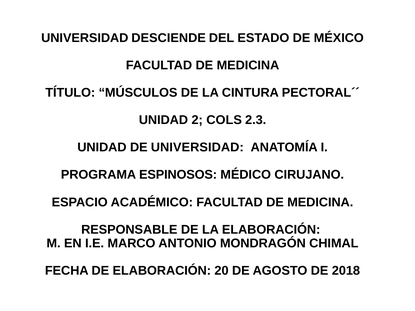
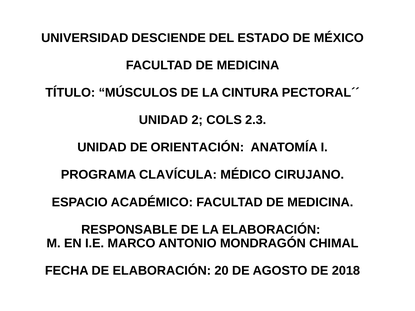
DE UNIVERSIDAD: UNIVERSIDAD -> ORIENTACIÓN (197, 148)
ESPINOSOS: ESPINOSOS -> CLAVÍCULA (178, 175)
